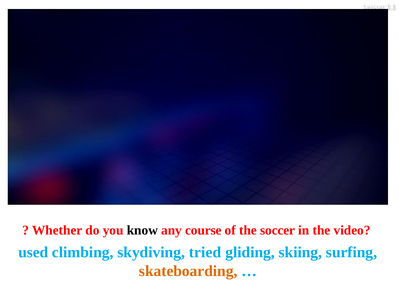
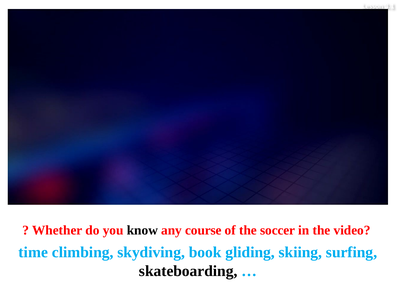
used: used -> time (33, 253)
tried: tried -> book (205, 253)
skateboarding colour: orange -> black (188, 271)
